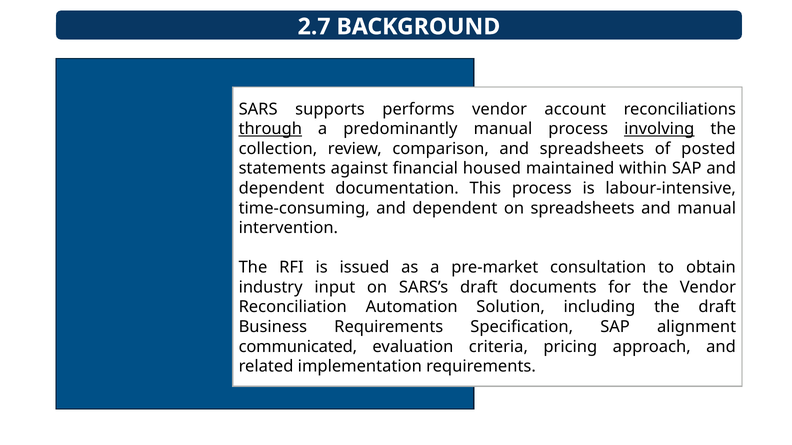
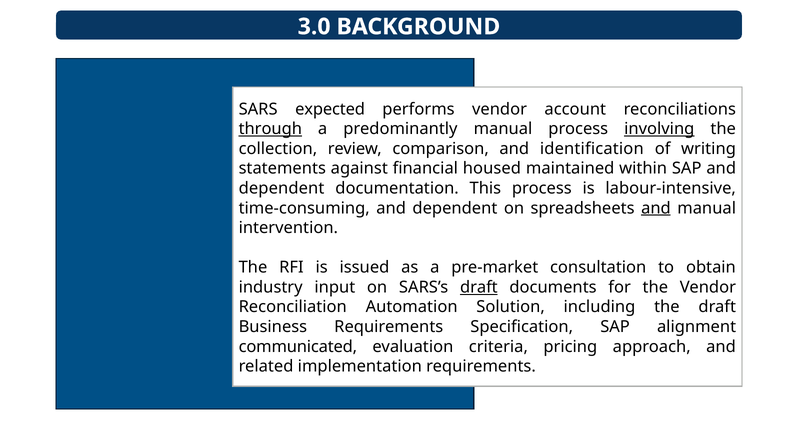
2.7: 2.7 -> 3.0 (314, 27)
supports: supports -> expected (330, 109)
and spreadsheets: spreadsheets -> identification (592, 149)
posted: posted -> writing (708, 149)
and underline: none -> present (656, 208)
draft underline: none -> present (479, 288)
